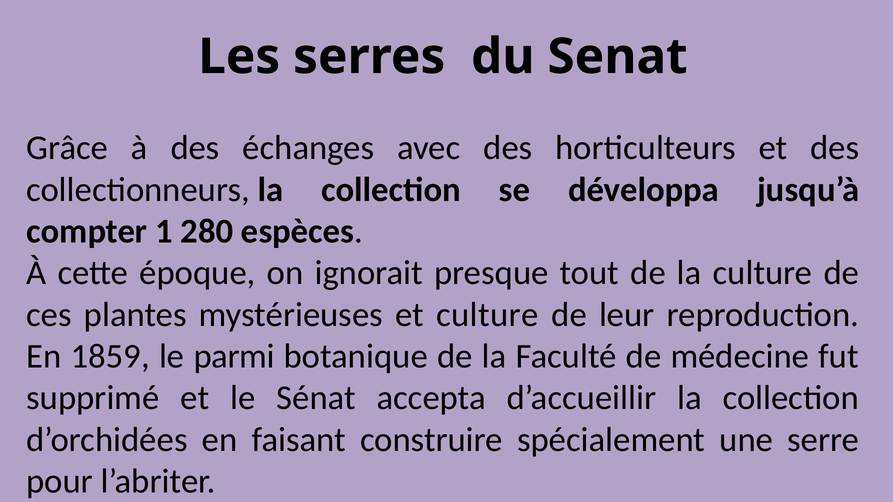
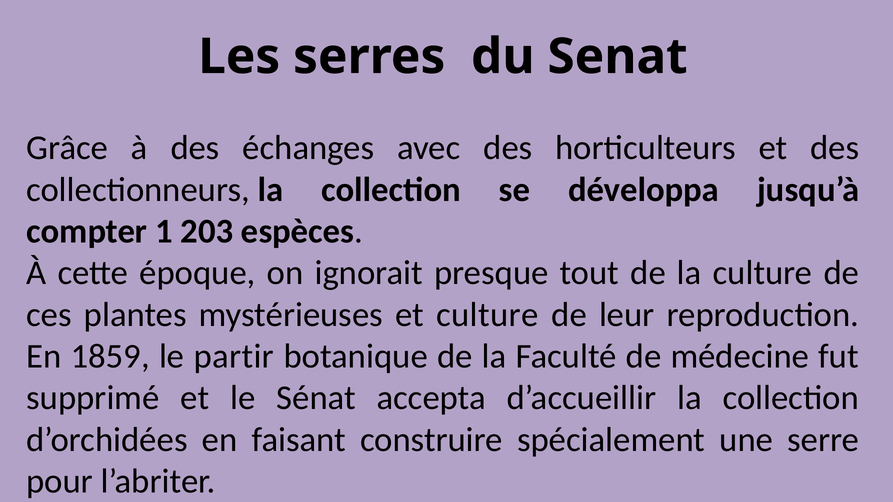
280: 280 -> 203 (207, 231)
parmi: parmi -> partir (234, 356)
